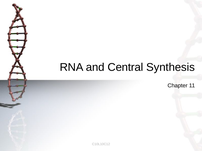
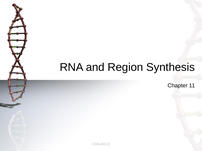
Central: Central -> Region (125, 67)
